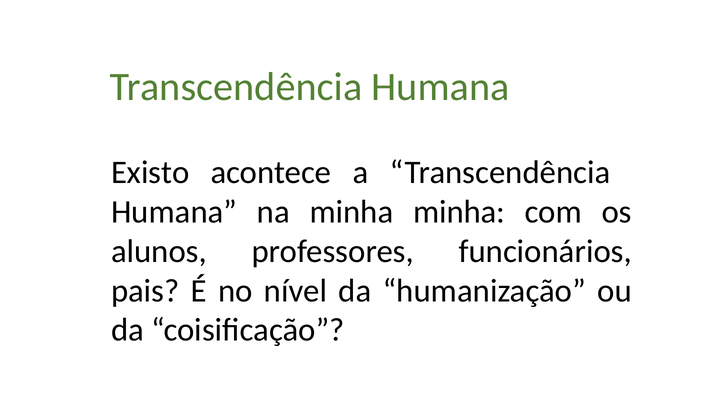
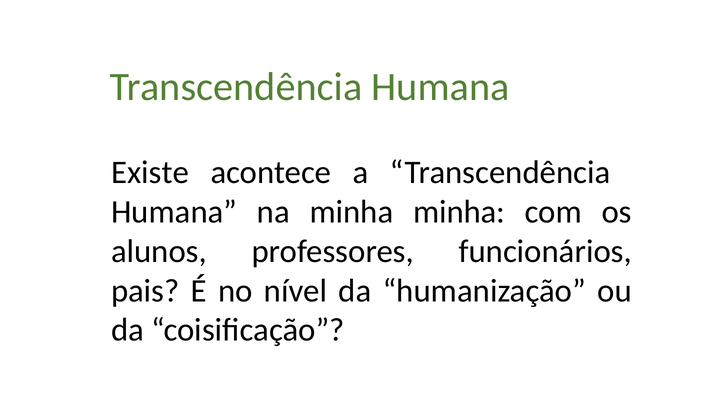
Existo: Existo -> Existe (150, 172)
